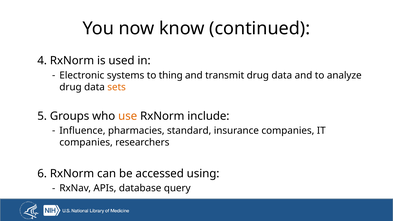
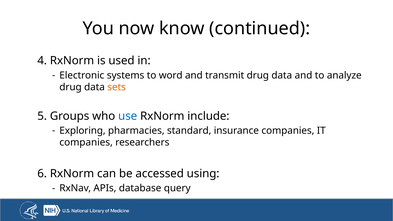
thing: thing -> word (171, 75)
use colour: orange -> blue (128, 116)
Influence: Influence -> Exploring (82, 131)
